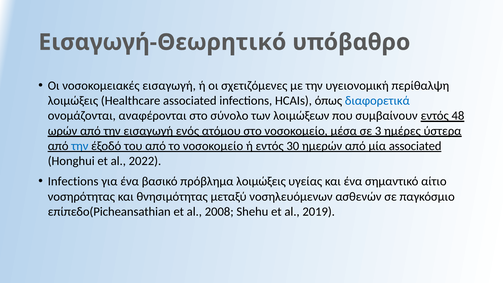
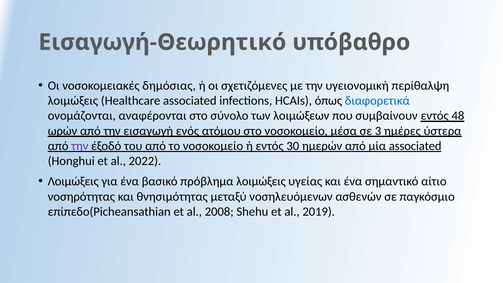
νοσοκομειακές εισαγωγή: εισαγωγή -> δημόσιας (169, 86)
την colour: blue -> purple (80, 146)
Infections: Infections -> Λοιμώξεις (73, 181)
